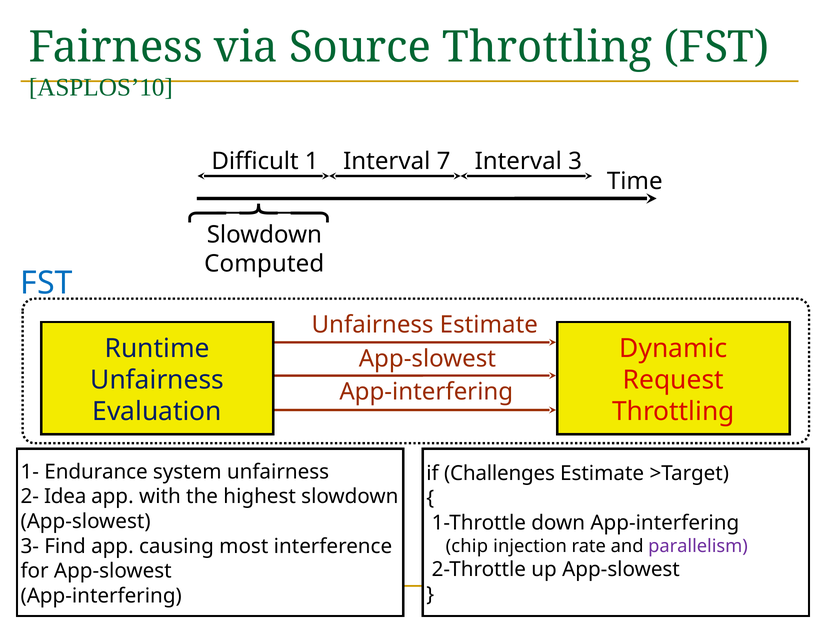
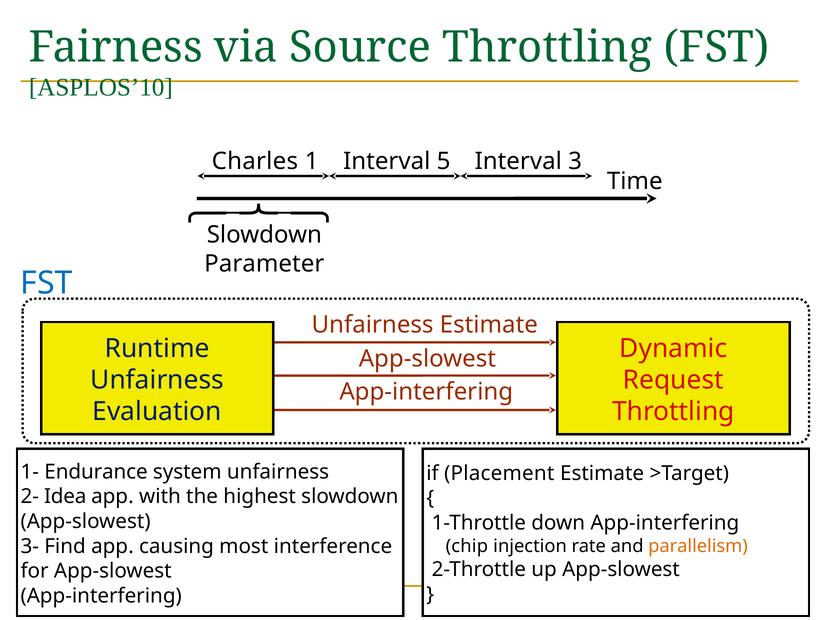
Difficult: Difficult -> Charles (255, 161)
7: 7 -> 5 (444, 161)
Computed: Computed -> Parameter (264, 264)
Challenges: Challenges -> Placement (499, 473)
parallelism colour: purple -> orange (698, 546)
